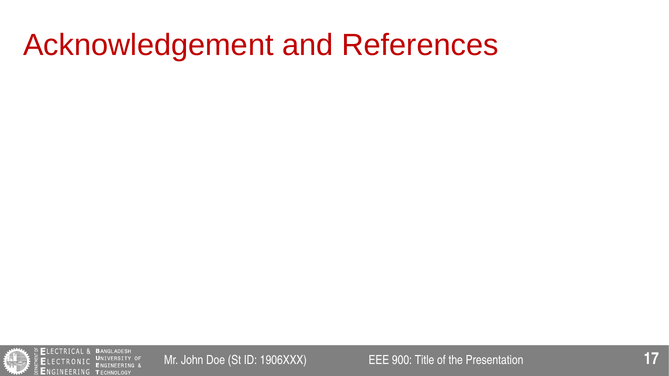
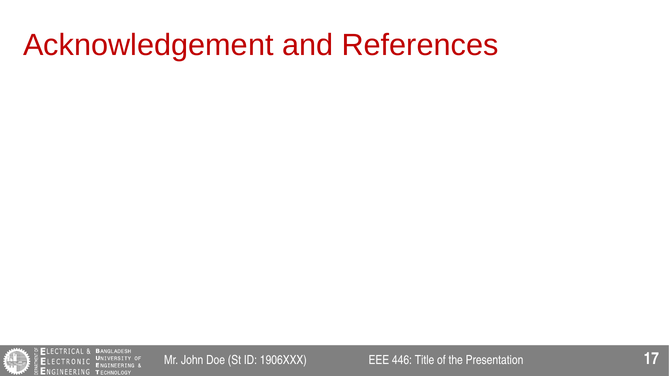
900: 900 -> 446 (402, 360)
